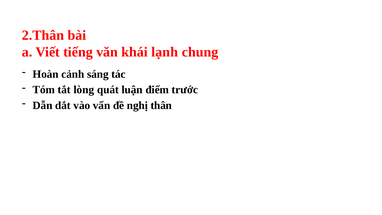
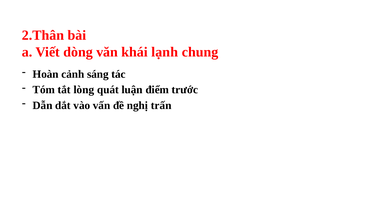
tiếng: tiếng -> dòng (78, 52)
thân: thân -> trấn (161, 105)
